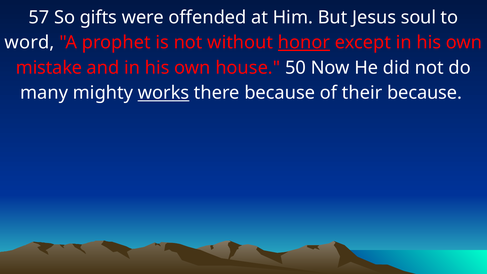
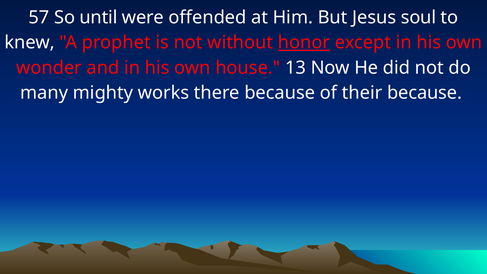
gifts: gifts -> until (98, 17)
word: word -> knew (30, 43)
mistake: mistake -> wonder (49, 68)
50: 50 -> 13 (296, 68)
works underline: present -> none (164, 93)
